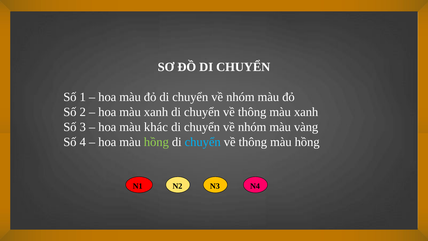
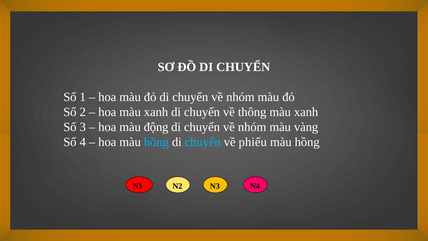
khác: khác -> động (156, 127)
hồng colour: light green -> light blue (156, 142)
thông: thông -> phiếu (253, 142)
